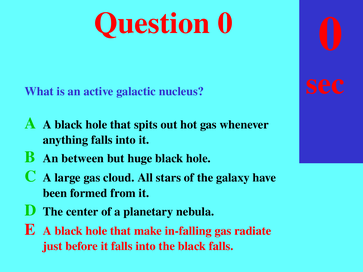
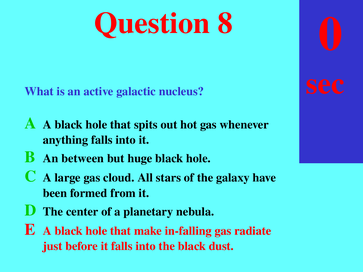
Question 0: 0 -> 8 (225, 23)
black falls: falls -> dust (221, 246)
